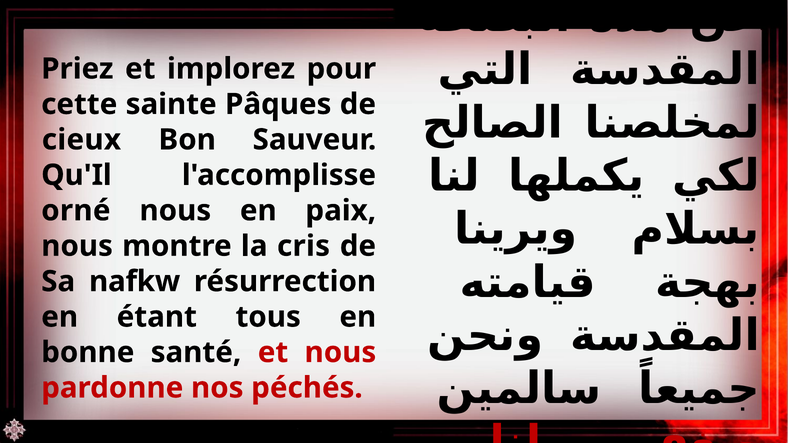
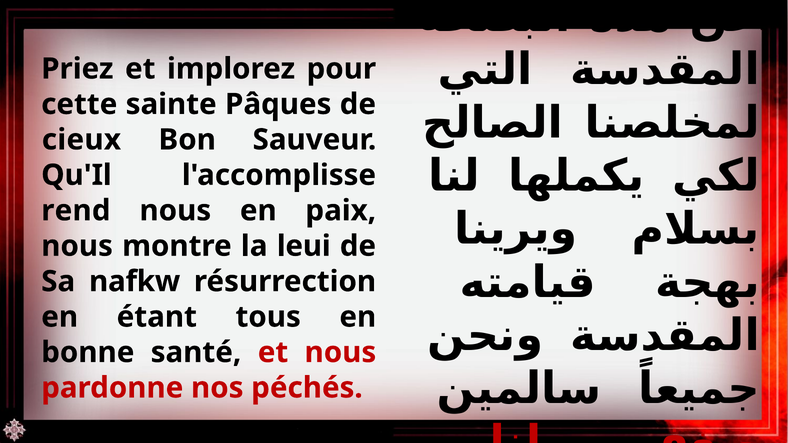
orné: orné -> rend (76, 211)
cris: cris -> leui (304, 246)
